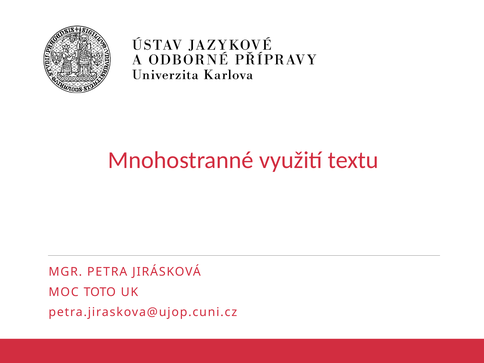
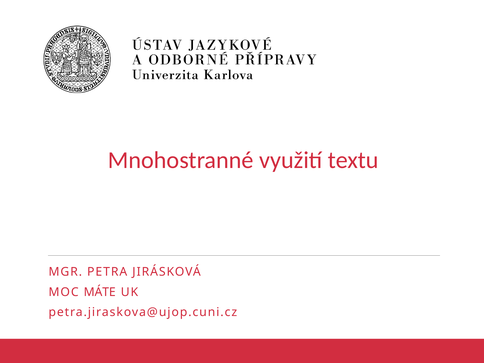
TOTO: TOTO -> MÁTE (100, 292)
